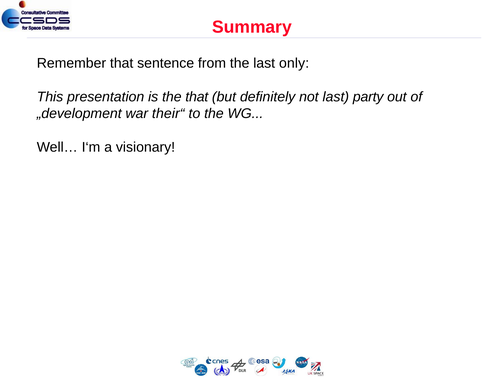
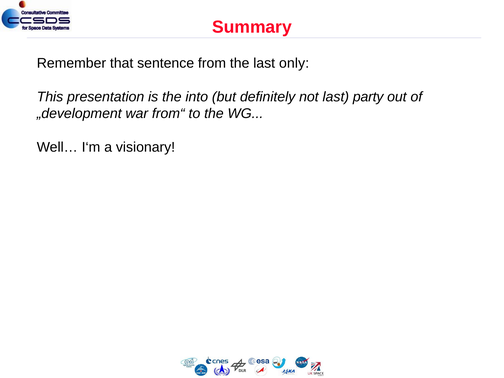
the that: that -> into (197, 97)
their“: their“ -> from“ (168, 114)
